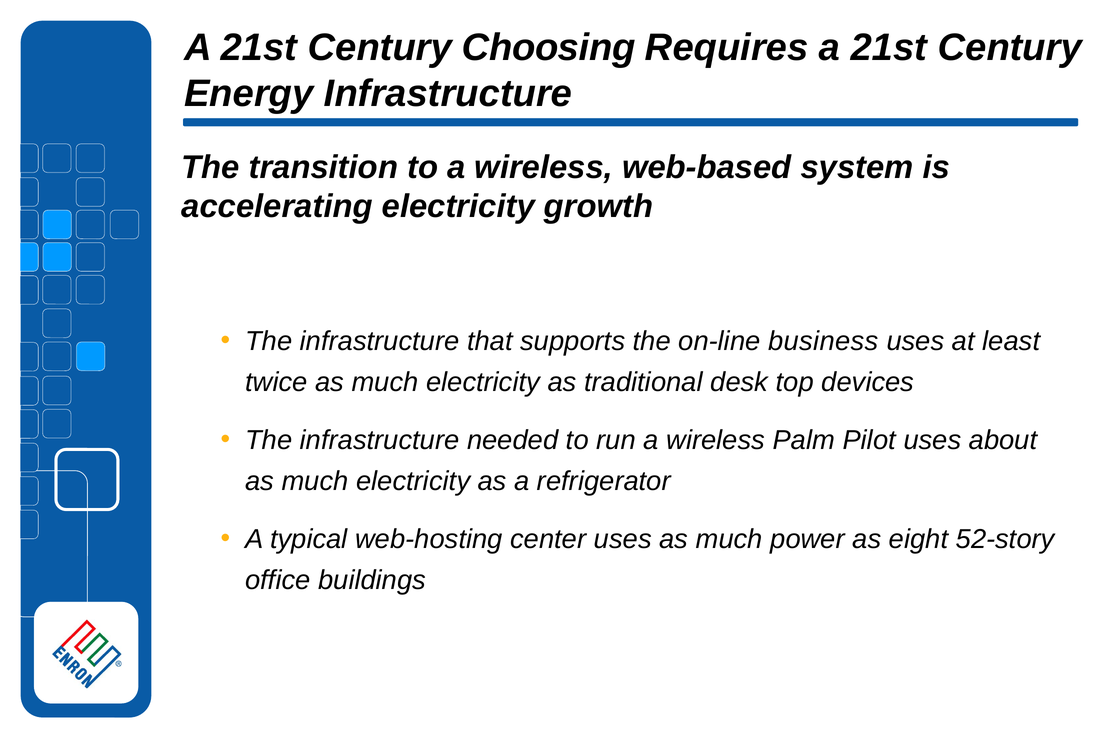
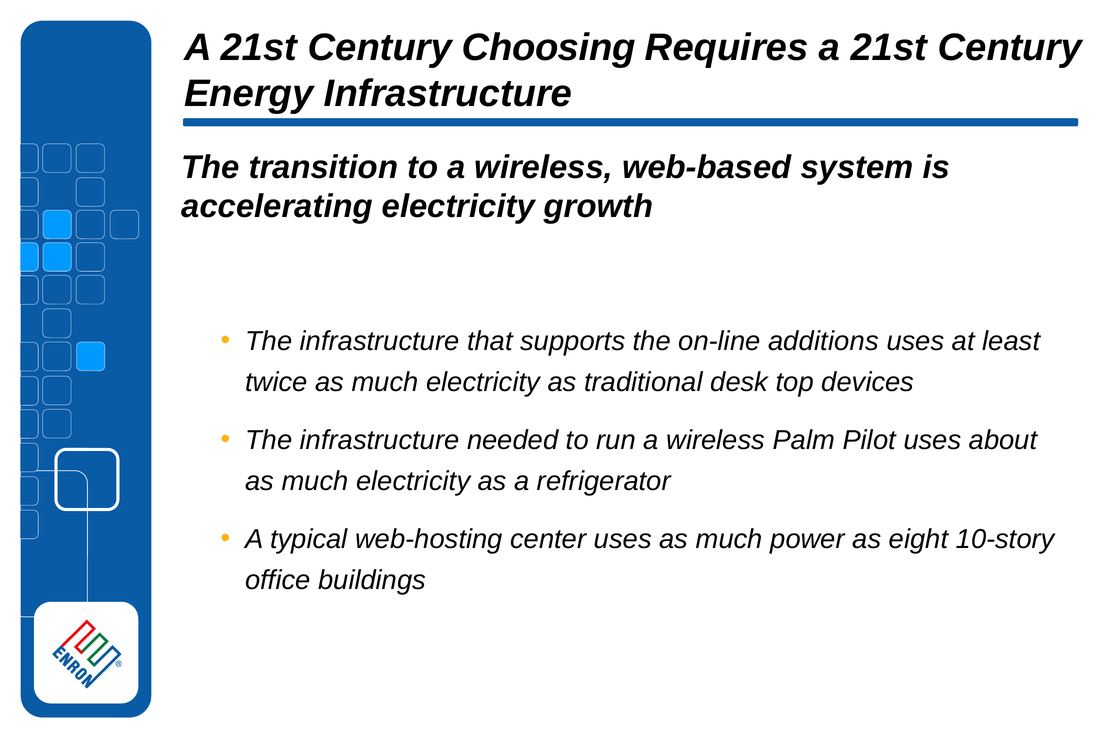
business: business -> additions (823, 341)
52-story: 52-story -> 10-story (1005, 539)
